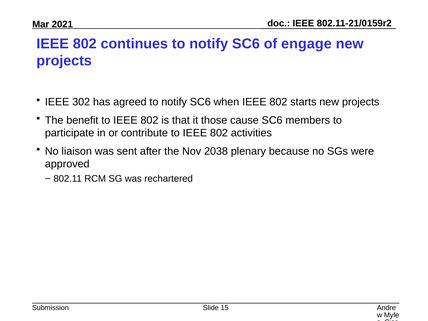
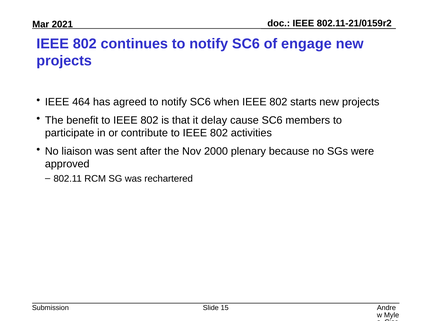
302: 302 -> 464 (81, 102)
those: those -> delay (214, 120)
2038: 2038 -> 2000 (216, 151)
